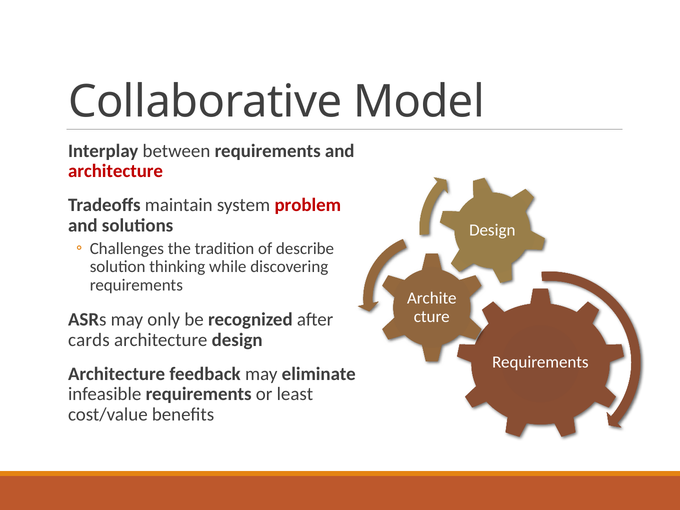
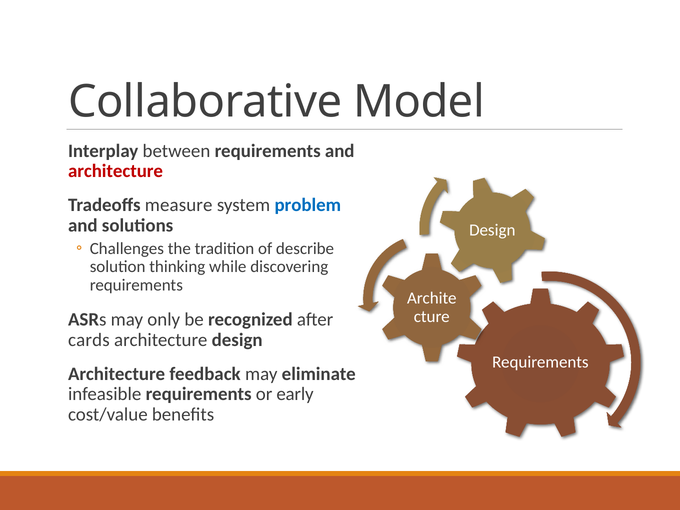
maintain: maintain -> measure (179, 205)
problem colour: red -> blue (308, 205)
least: least -> early (295, 394)
